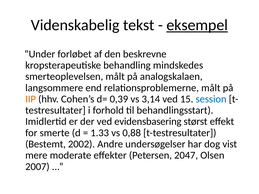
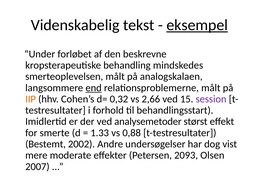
end underline: none -> present (94, 88)
0,39: 0,39 -> 0,32 (119, 99)
3,14: 3,14 -> 2,66 (151, 99)
session colour: blue -> purple (211, 99)
evidensbasering: evidensbasering -> analysemetoder (148, 122)
2047: 2047 -> 2093 (186, 156)
